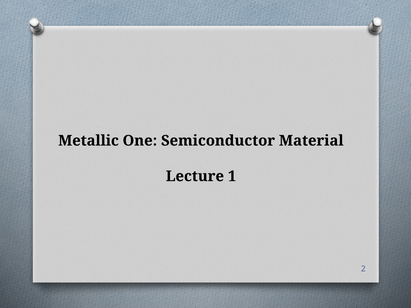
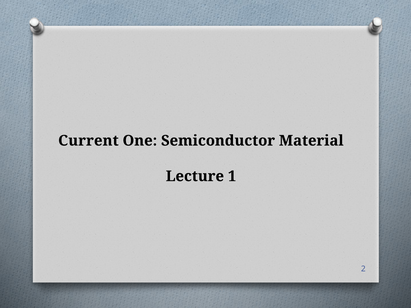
Metallic: Metallic -> Current (88, 141)
